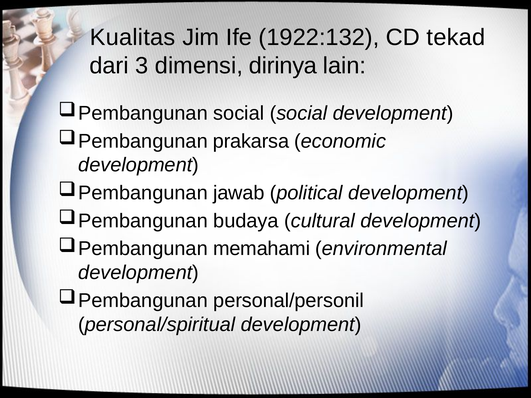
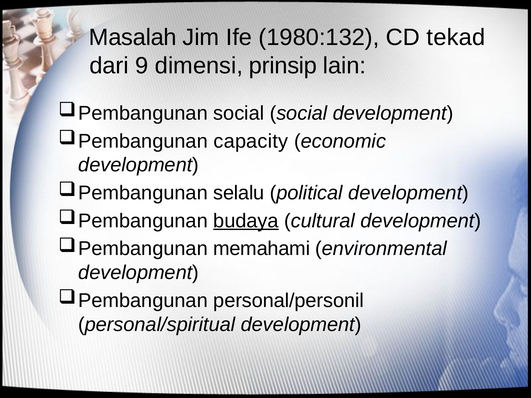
Kualitas: Kualitas -> Masalah (133, 37)
1922:132: 1922:132 -> 1980:132 (319, 37)
3: 3 -> 9 (142, 66)
dirinya: dirinya -> prinsip (283, 66)
prakarsa: prakarsa -> capacity (251, 141)
jawab: jawab -> selalu (239, 193)
budaya underline: none -> present (246, 221)
